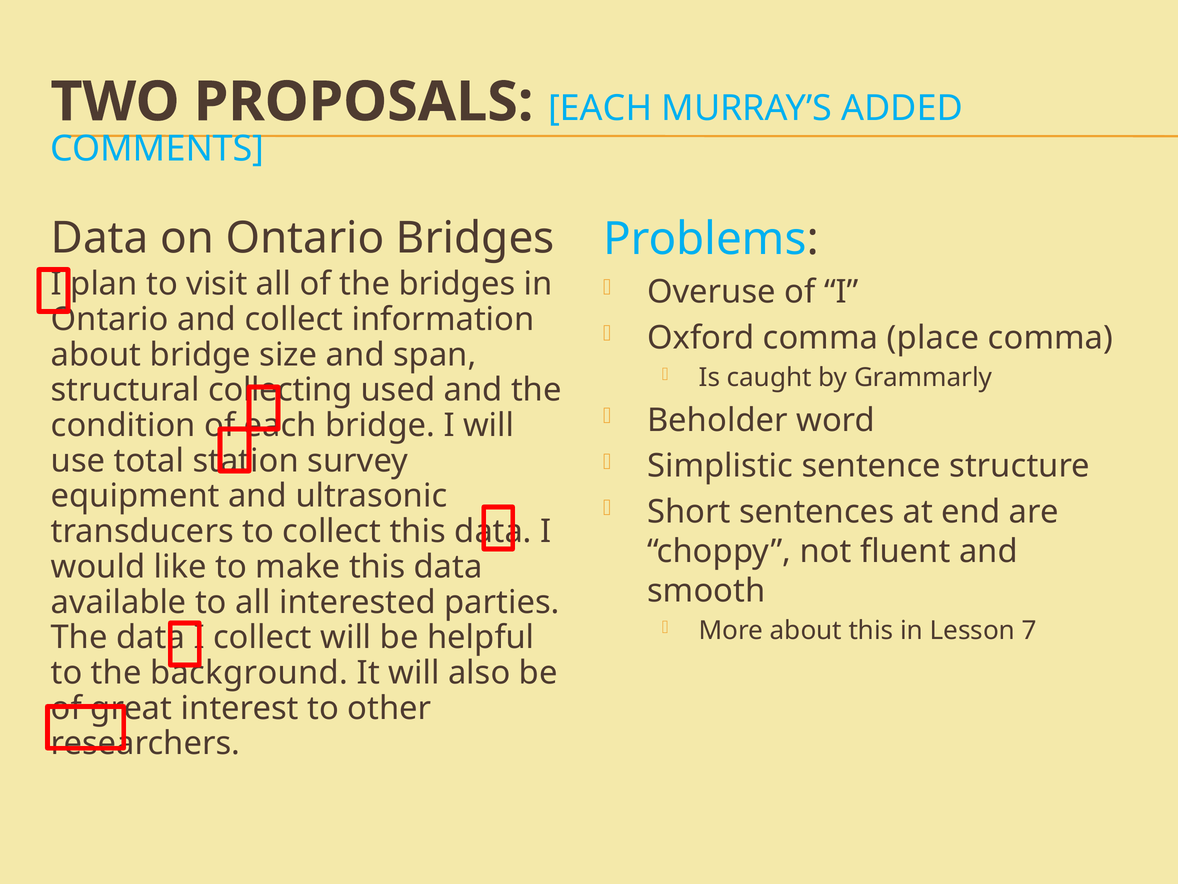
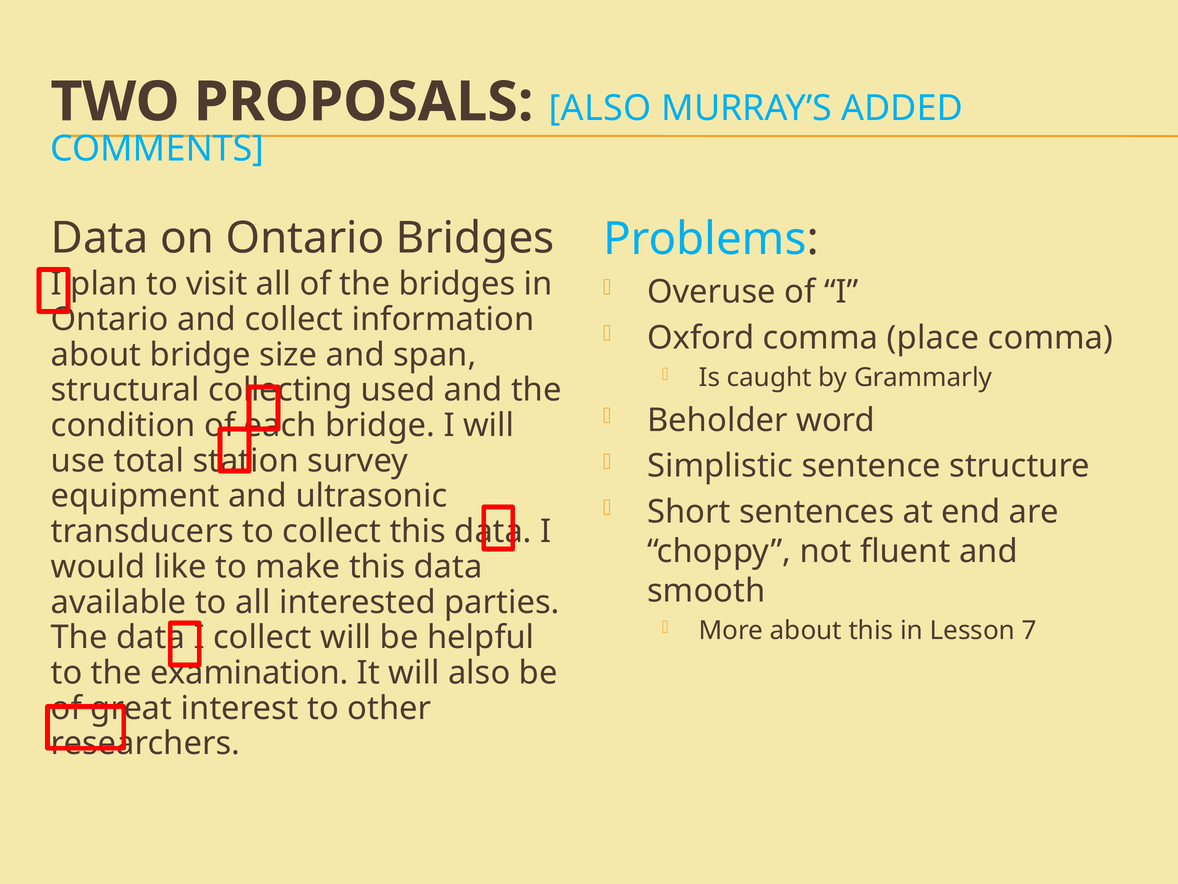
PROPOSALS EACH: EACH -> ALSO (600, 108)
background: background -> examination (249, 673)
